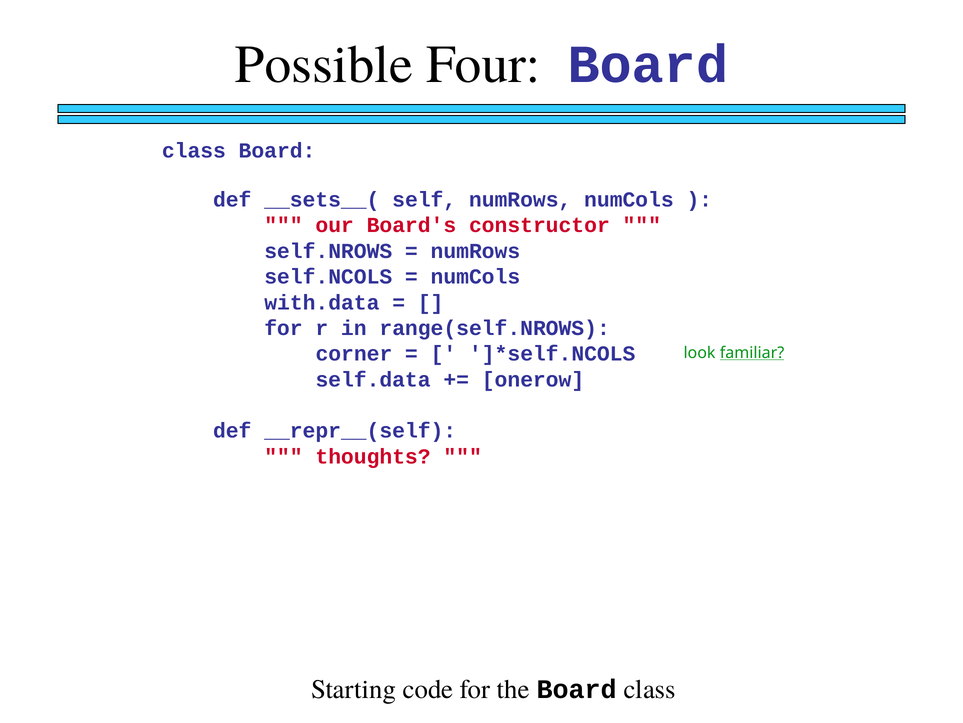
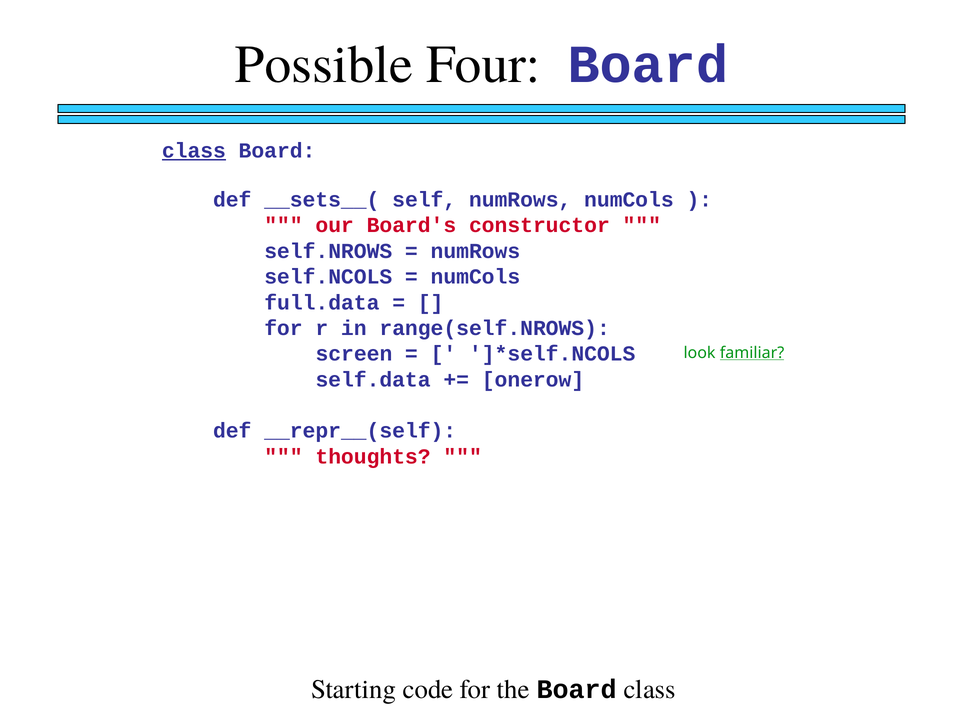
class underline: none -> present (194, 150)
with.data: with.data -> full.data (322, 302)
corner: corner -> screen (354, 353)
